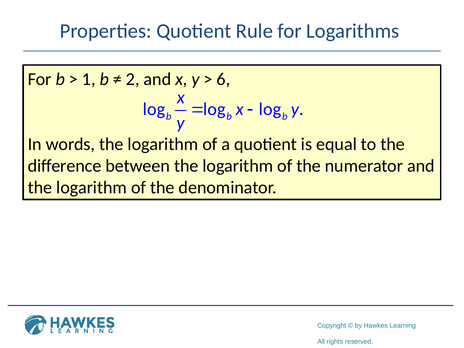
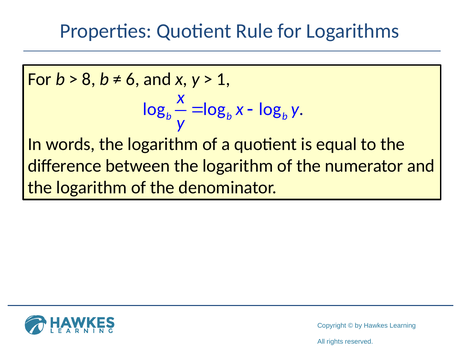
1: 1 -> 8 (89, 79)
2: 2 -> 6 (133, 79)
6: 6 -> 1 (223, 79)
